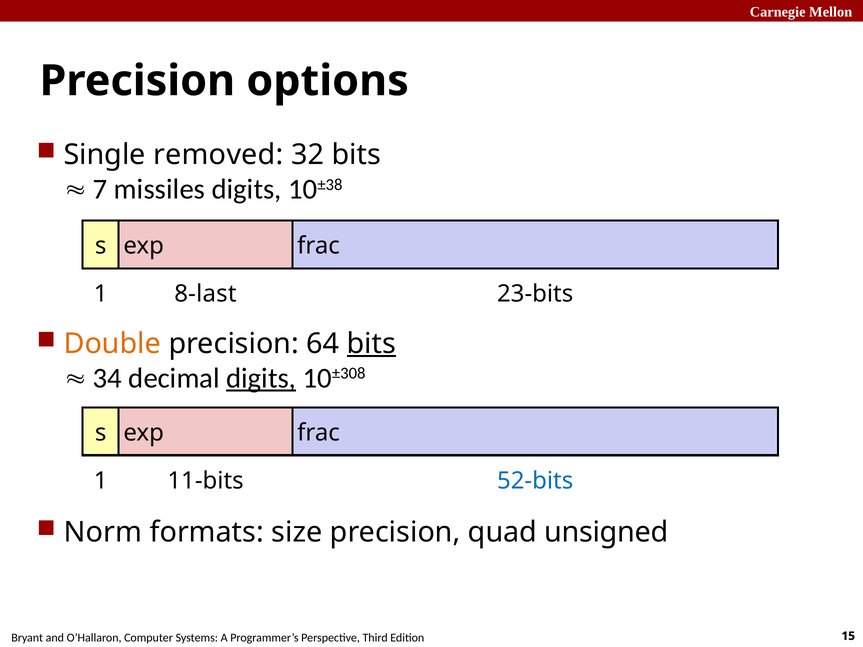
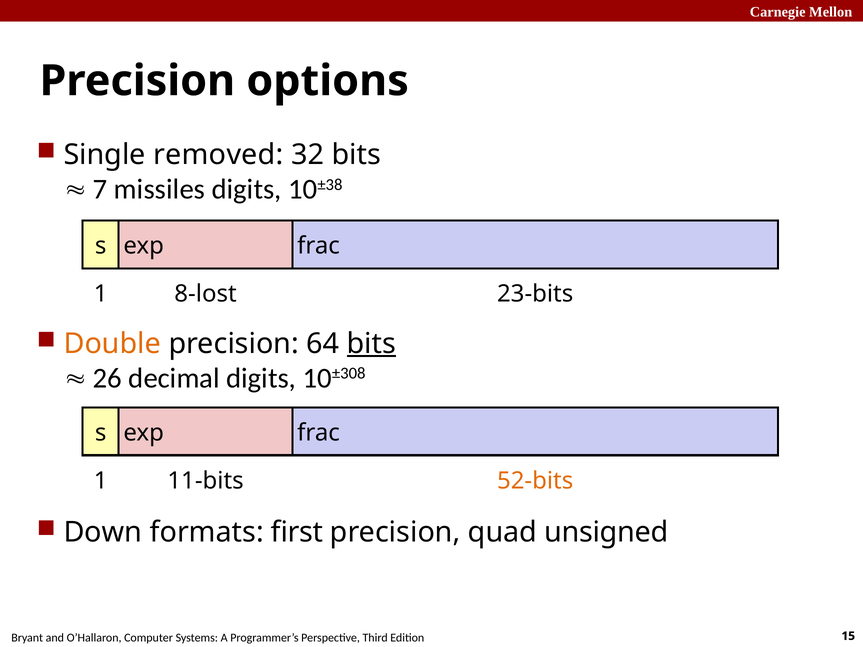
8-last: 8-last -> 8-lost (206, 294)
34: 34 -> 26 (107, 378)
digits underline: present -> none (261, 378)
52-bits colour: blue -> orange (535, 481)
Norm: Norm -> Down (103, 533)
size: size -> first (297, 533)
